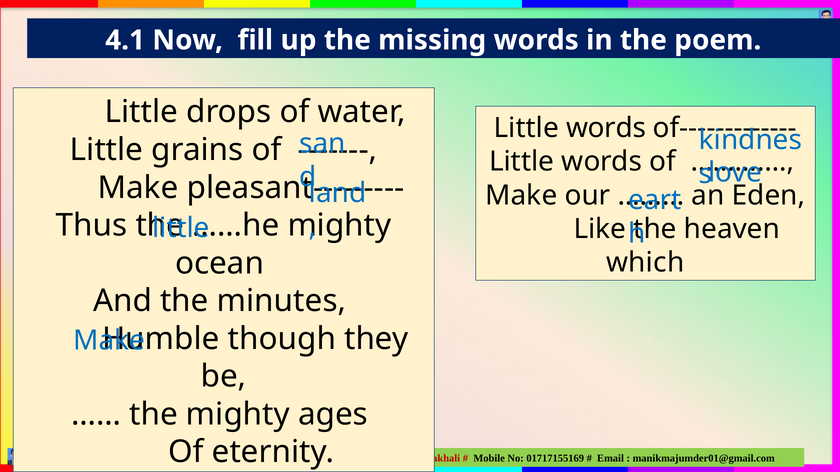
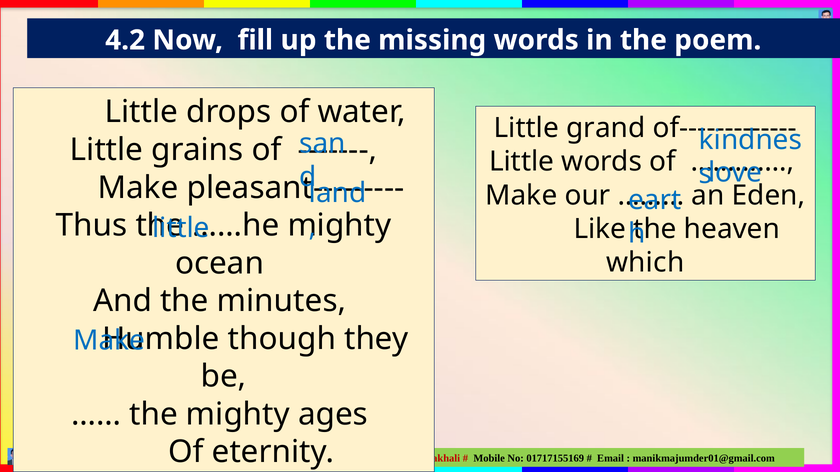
4.1: 4.1 -> 4.2 (125, 40)
words: words -> grand (606, 128)
